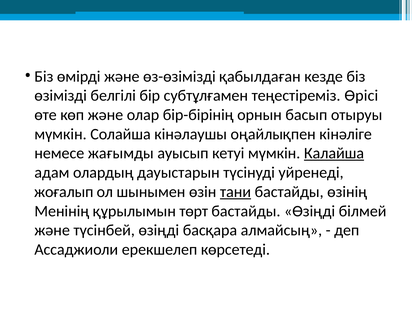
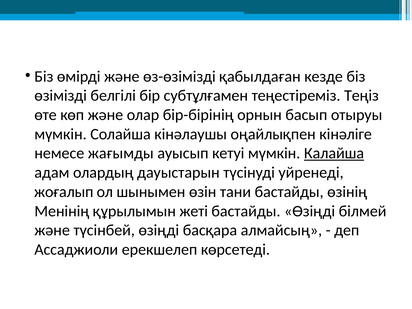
Өрісі: Өрісі -> Теңіз (361, 96)
тани underline: present -> none (235, 192)
төрт: төрт -> жеті (194, 211)
